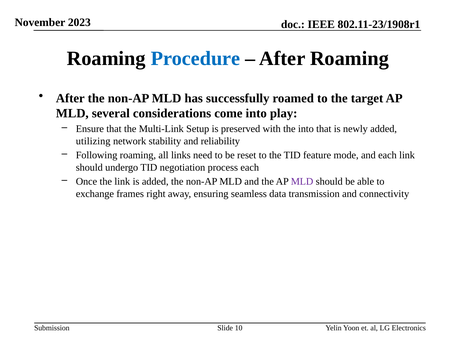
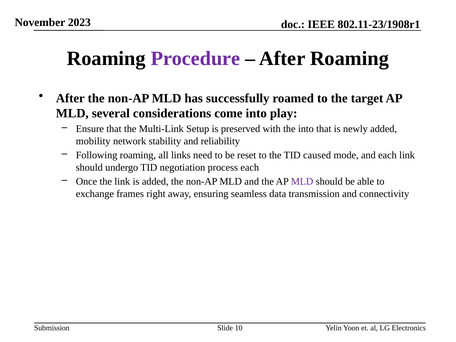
Procedure colour: blue -> purple (195, 58)
utilizing: utilizing -> mobility (93, 141)
feature: feature -> caused (317, 155)
